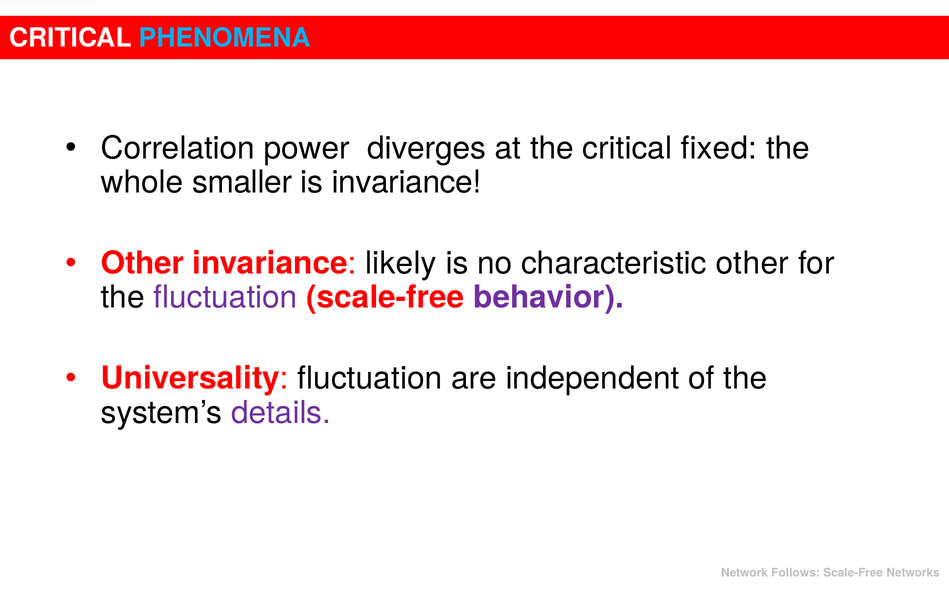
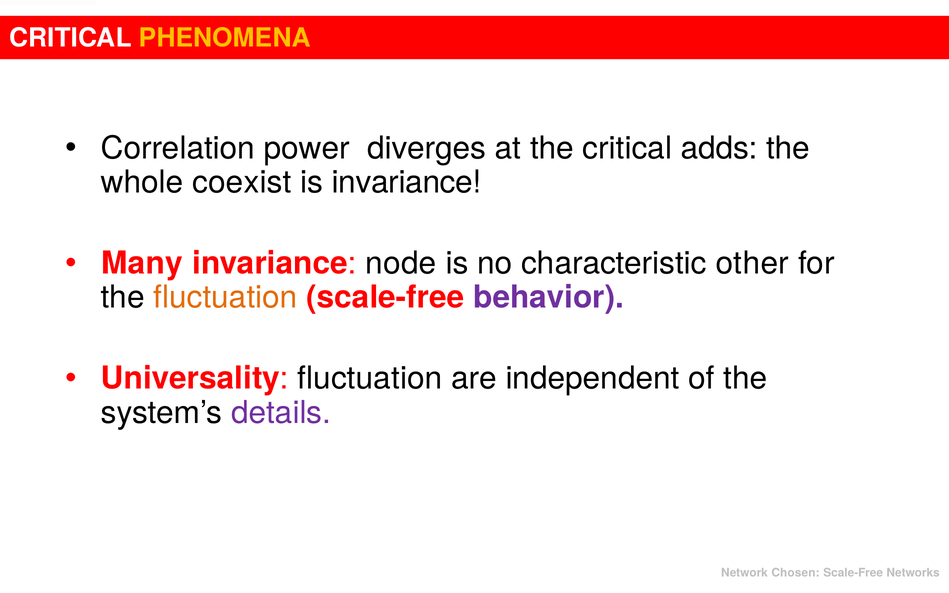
PHENOMENA colour: light blue -> yellow (225, 38)
fixed: fixed -> adds (719, 148)
smaller: smaller -> coexist (242, 182)
Other: Other -> Many (142, 263)
likely: likely -> node (401, 263)
fluctuation colour: purple -> orange (225, 298)
Follows: Follows -> Chosen (796, 573)
